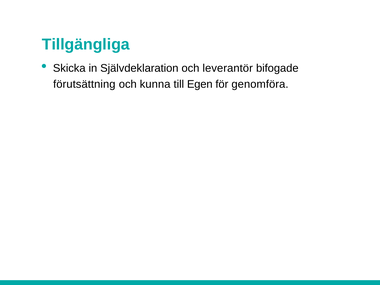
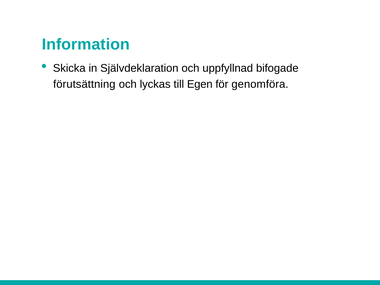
Tillgängliga: Tillgängliga -> Information (86, 44)
leverantör: leverantör -> uppfyllnad (228, 68)
kunna: kunna -> lyckas (155, 84)
